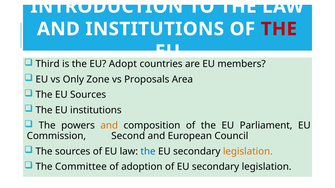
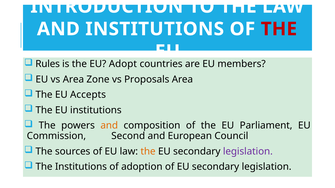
Third: Third -> Rules (48, 64)
vs Only: Only -> Area (73, 80)
EU Sources: Sources -> Accepts (88, 95)
the colour: blue -> orange (148, 152)
legislation colour: orange -> purple (248, 152)
The Committee: Committee -> Institutions (81, 167)
